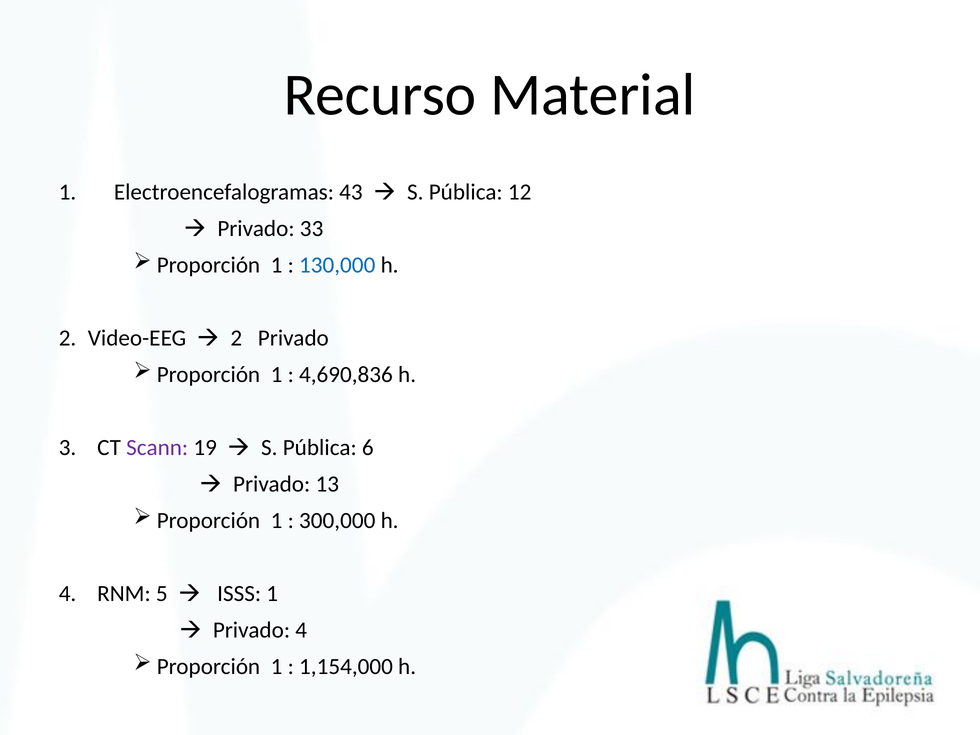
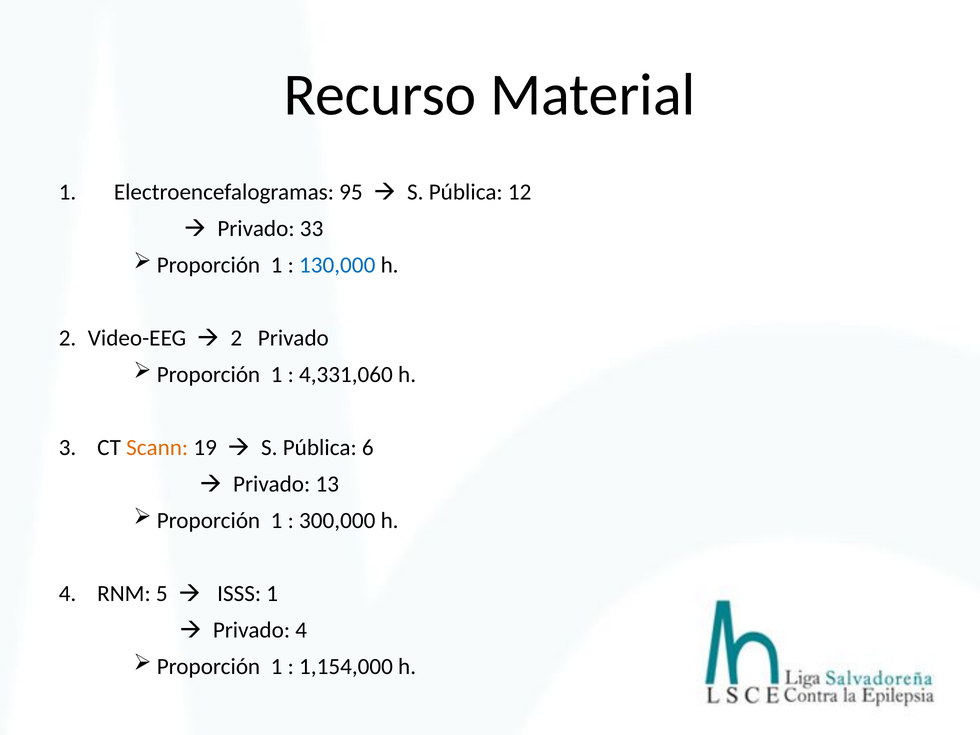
43: 43 -> 95 (351, 192)
4,690,836: 4,690,836 -> 4,331,060 (346, 374)
Scann colour: purple -> orange (157, 447)
